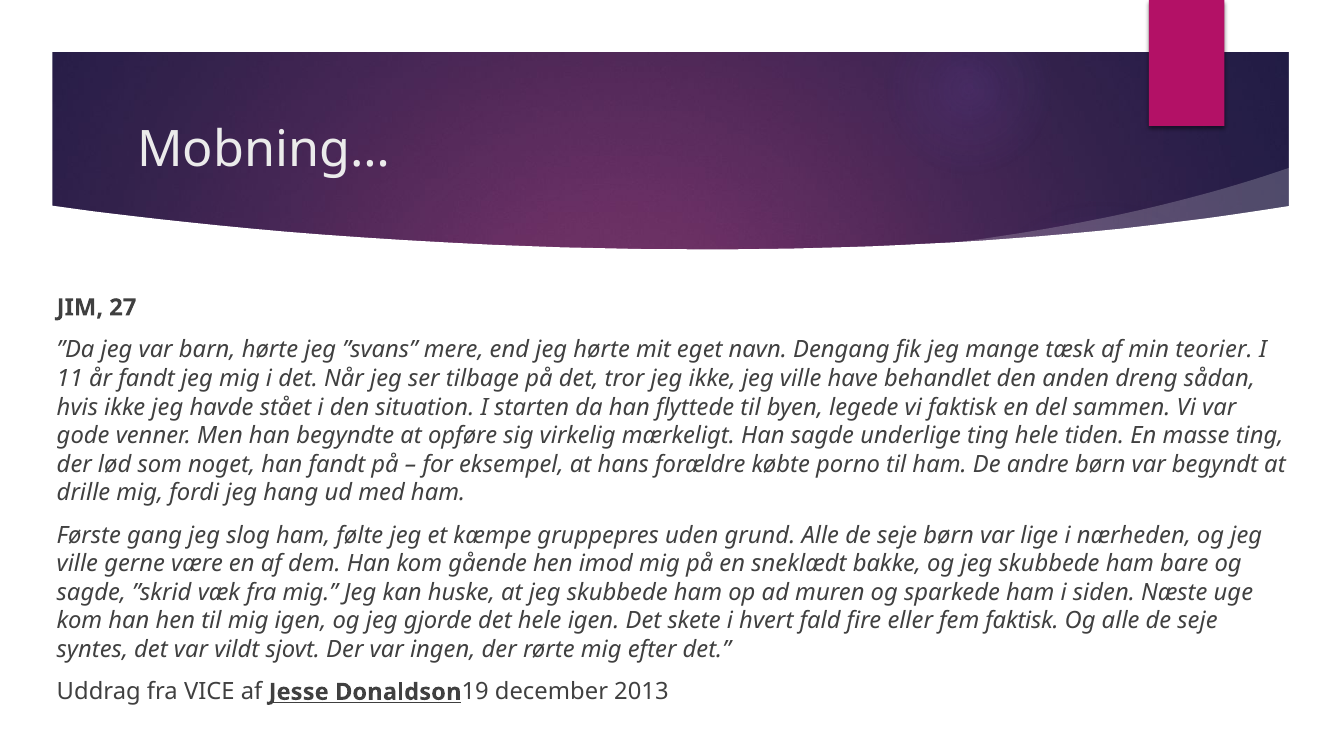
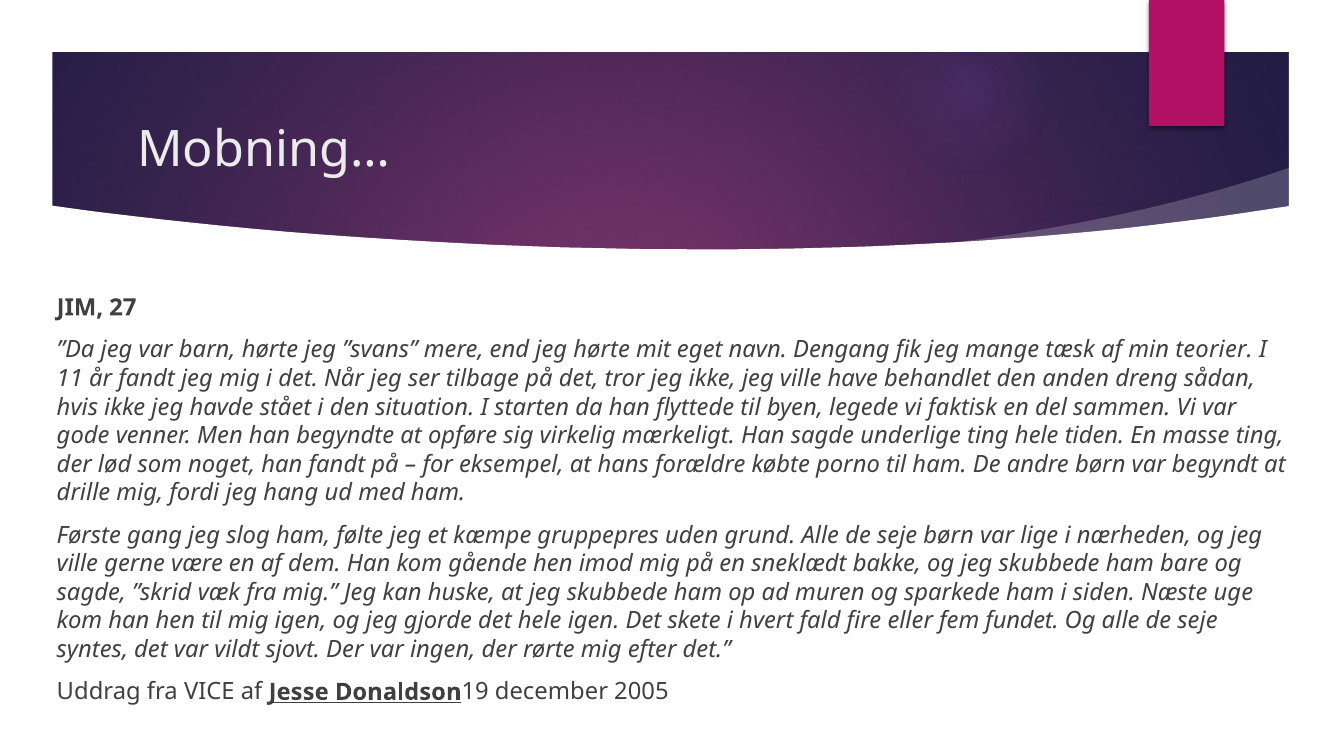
fem faktisk: faktisk -> fundet (1022, 621)
2013: 2013 -> 2005 (641, 692)
